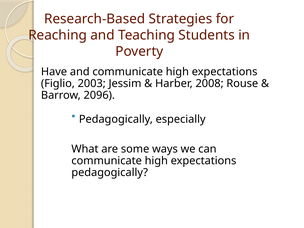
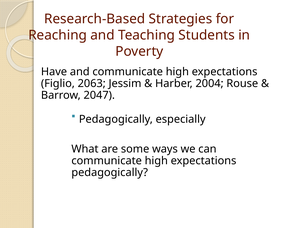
2003: 2003 -> 2063 (92, 84)
2008: 2008 -> 2004 (210, 84)
2096: 2096 -> 2047 (99, 95)
